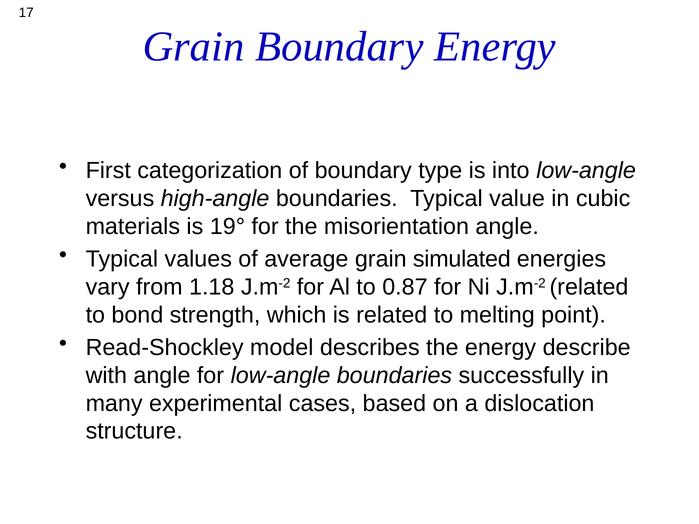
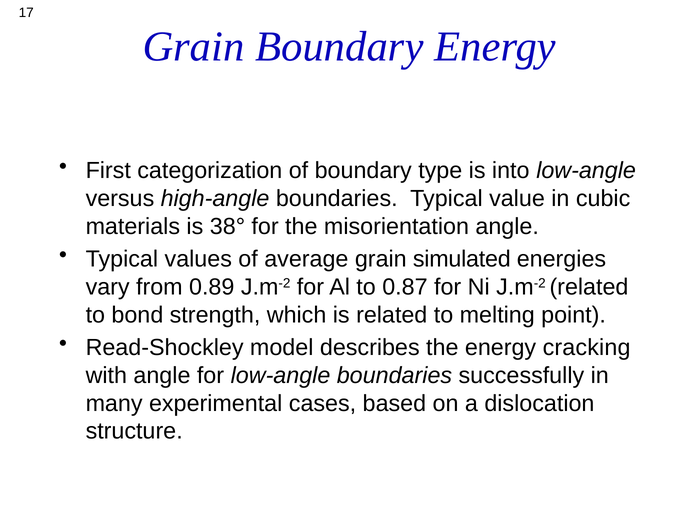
19°: 19° -> 38° (227, 226)
1.18: 1.18 -> 0.89 (212, 287)
describe: describe -> cracking (587, 348)
